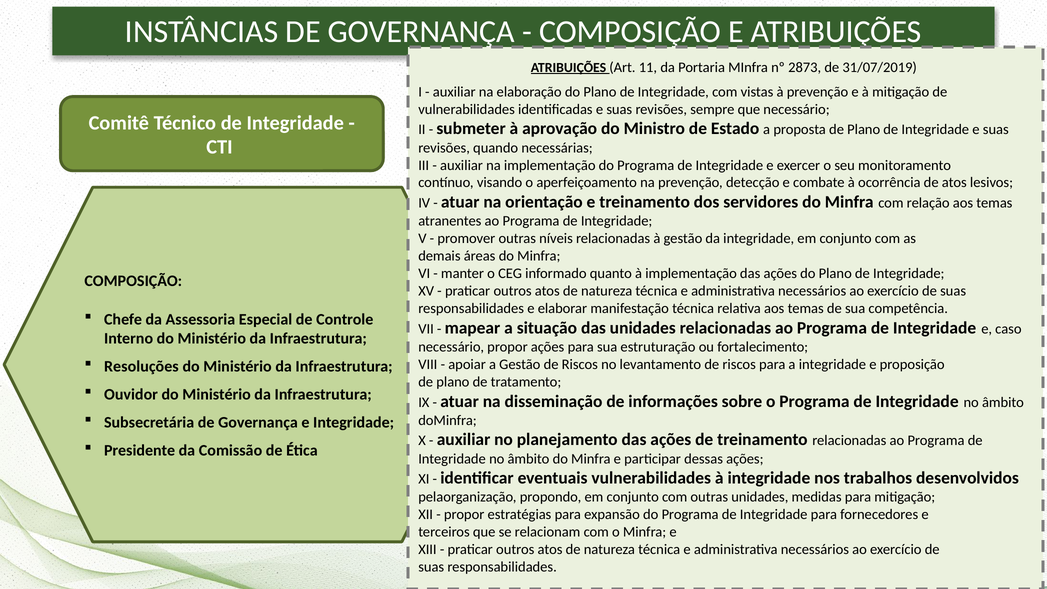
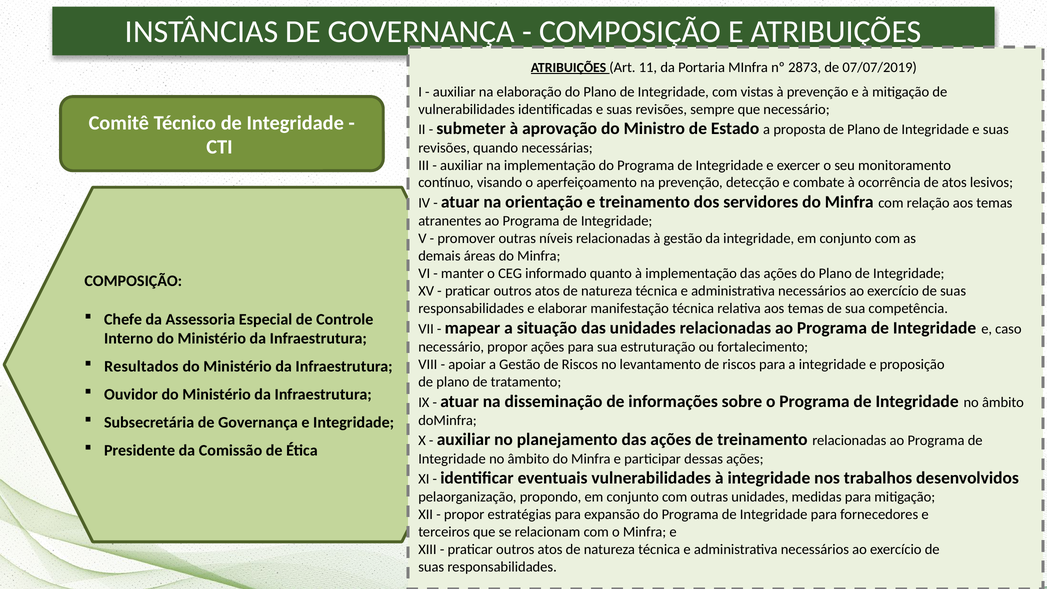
31/07/2019: 31/07/2019 -> 07/07/2019 (880, 67)
Resoluções: Resoluções -> Resultados (141, 366)
